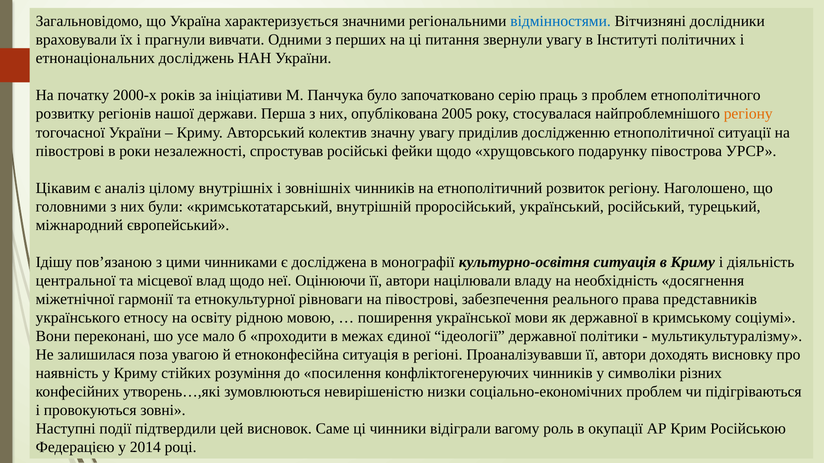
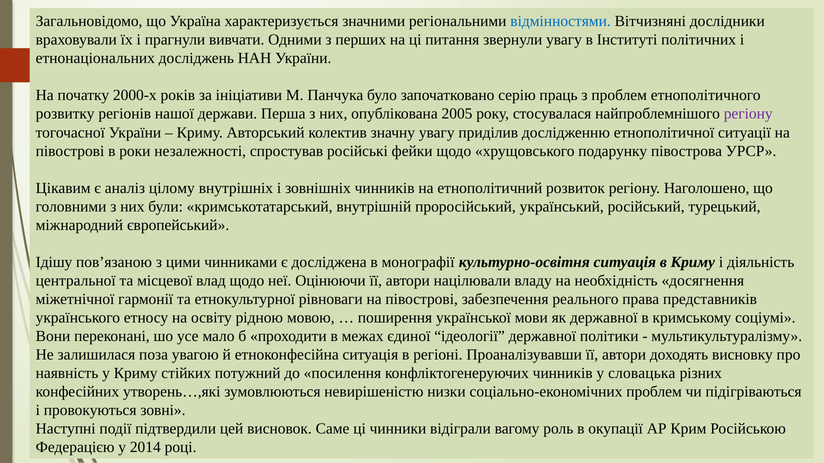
регіону colour: orange -> purple (748, 114)
розуміння: розуміння -> потужний (248, 374)
символіки: символіки -> словацька (642, 374)
